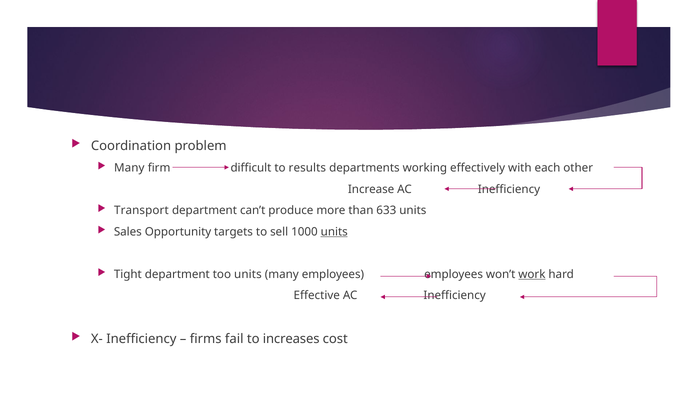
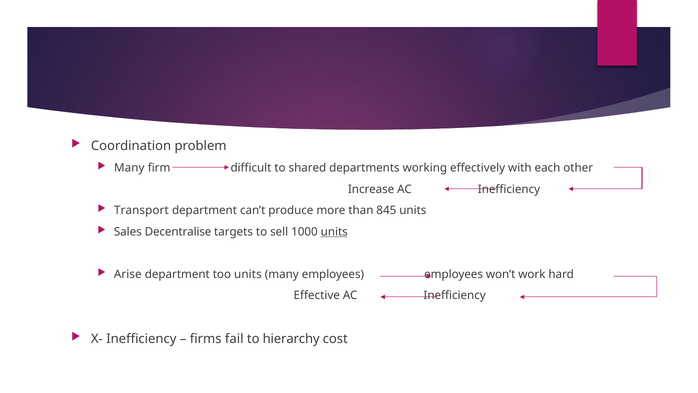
results: results -> shared (307, 168)
633: 633 -> 845 (386, 210)
Opportunity: Opportunity -> Decentralise (178, 231)
Tight: Tight -> Arise (128, 274)
work underline: present -> none (532, 274)
increases: increases -> hierarchy (291, 339)
